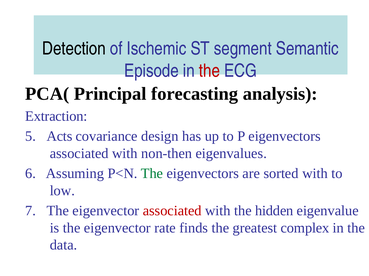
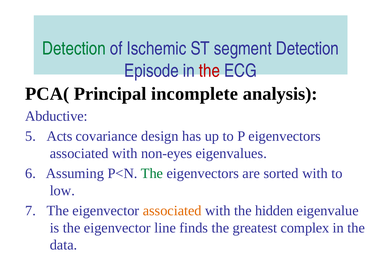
Detection colour: black -> green (74, 49)
segment Semantic: Semantic -> Detection (307, 49)
forecasting: forecasting -> incomplete (195, 94)
Extraction: Extraction -> Abductive (56, 116)
non-then: non-then -> non-eyes (167, 154)
associated colour: red -> orange (172, 211)
rate: rate -> line (165, 228)
